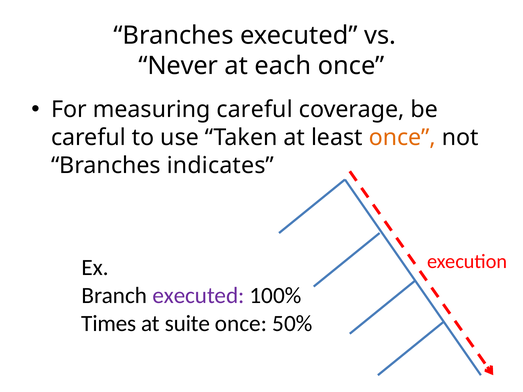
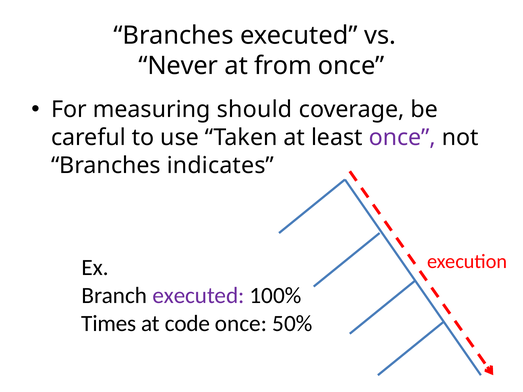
each: each -> from (283, 66)
measuring careful: careful -> should (255, 110)
once colour: orange -> purple (402, 138)
suite: suite -> code (187, 324)
